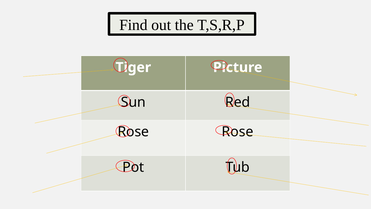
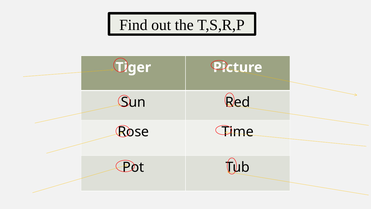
Rose Rose: Rose -> Time (238, 132)
